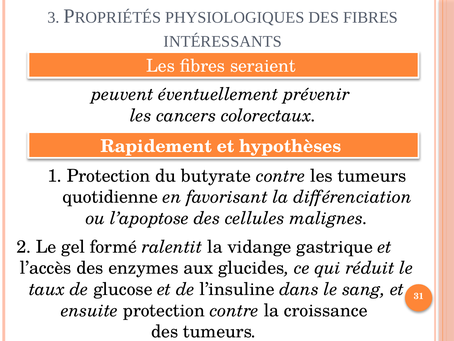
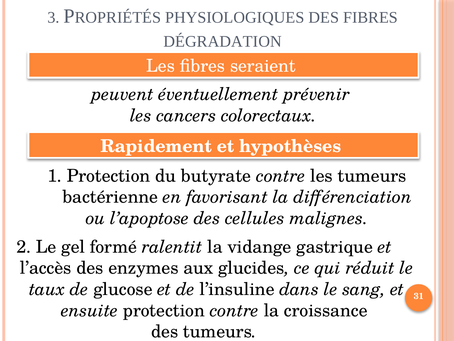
INTÉRESSANTS: INTÉRESSANTS -> DÉGRADATION (223, 42)
quotidienne: quotidienne -> bactérienne (110, 197)
